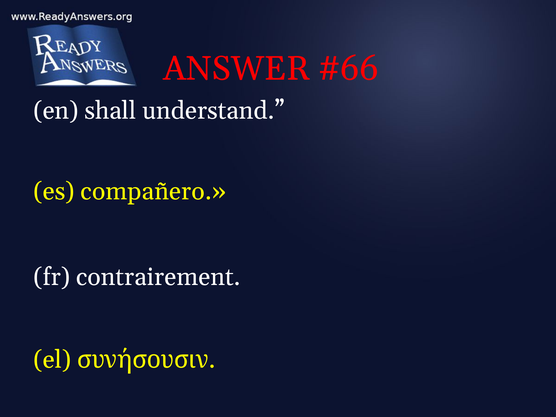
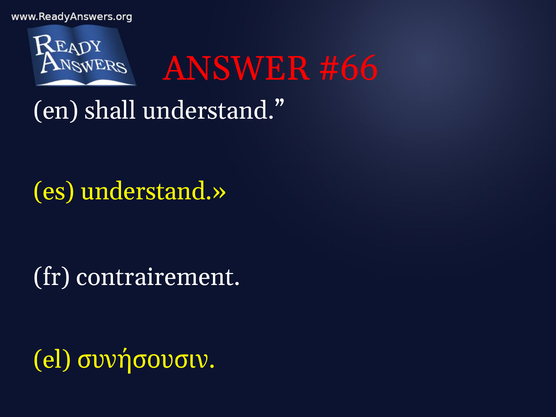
es compañero: compañero -> understand (154, 191)
